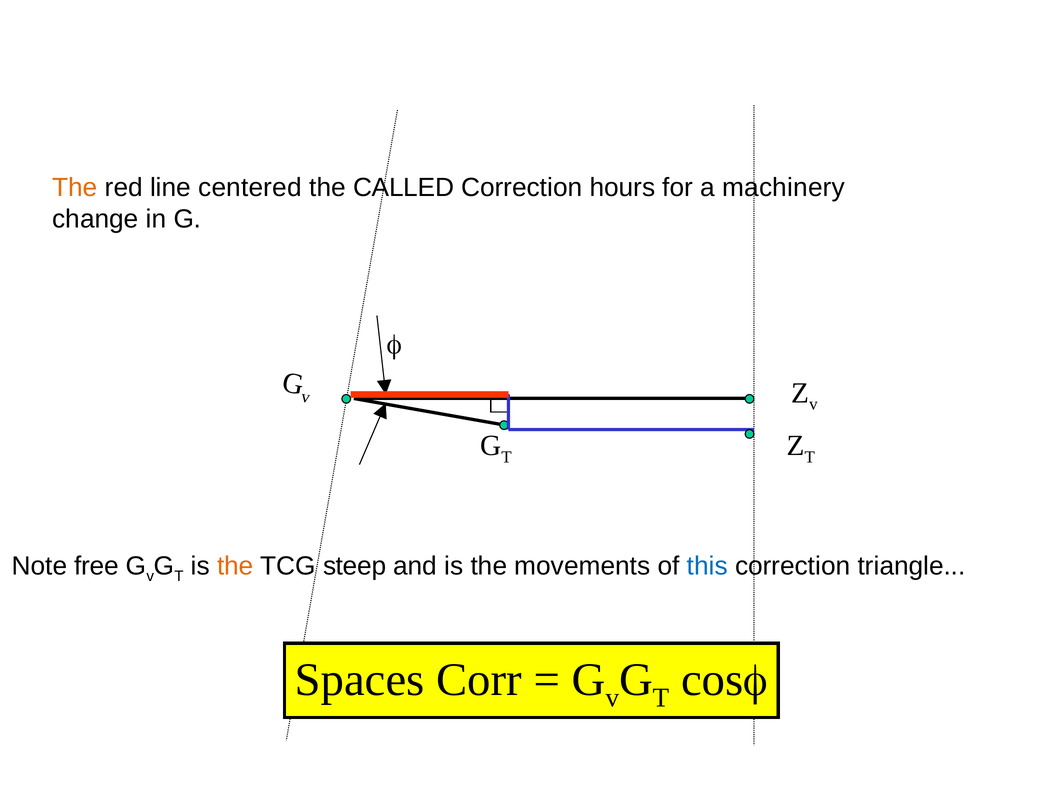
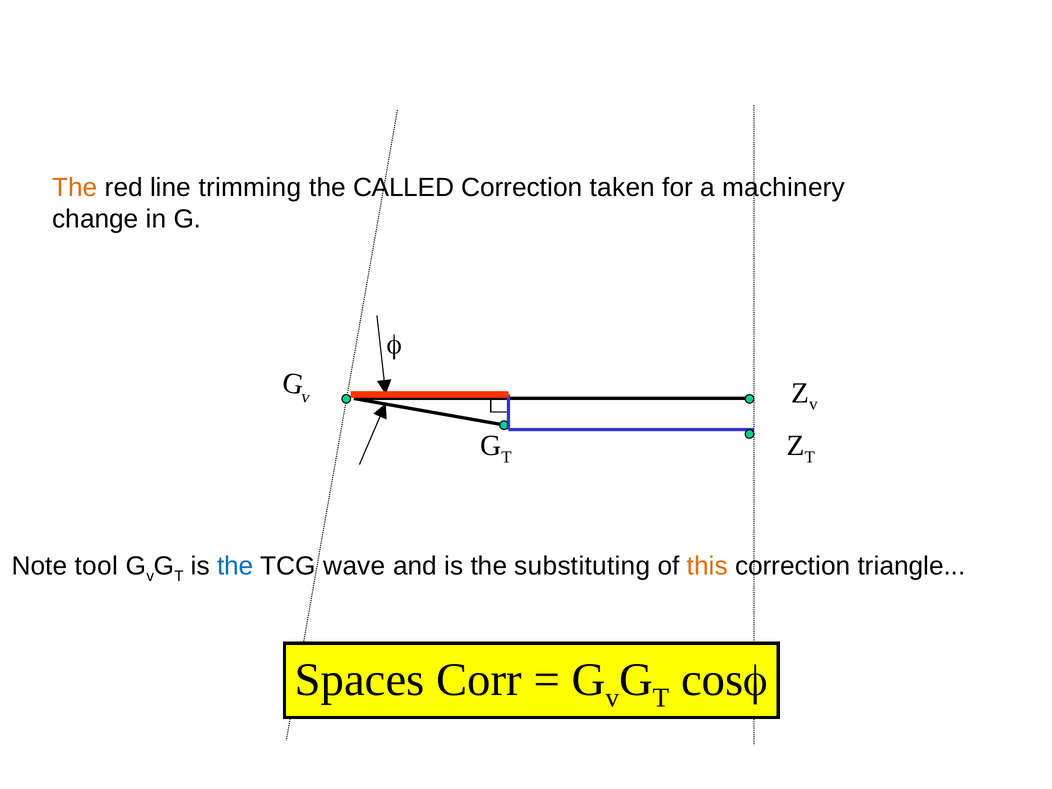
centered: centered -> trimming (250, 188)
hours: hours -> taken (622, 188)
free: free -> tool (96, 566)
the colour: orange -> blue (235, 566)
steep: steep -> wave (354, 566)
movements: movements -> substituting (582, 566)
this colour: blue -> orange (707, 566)
